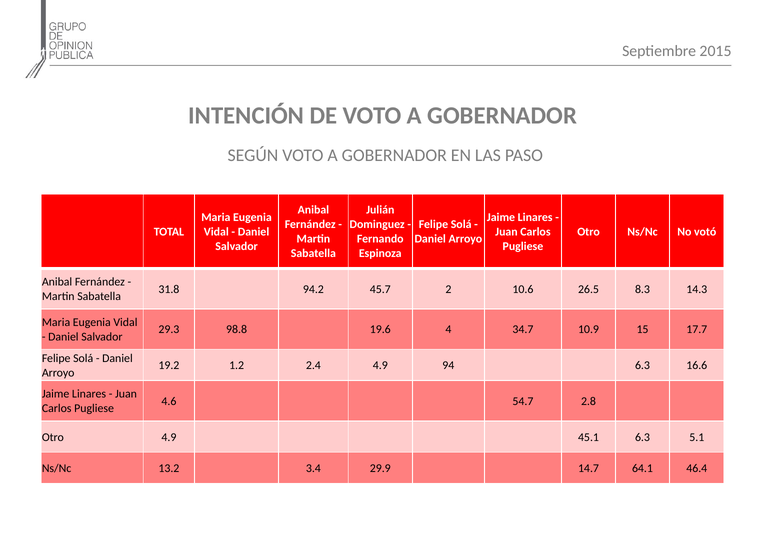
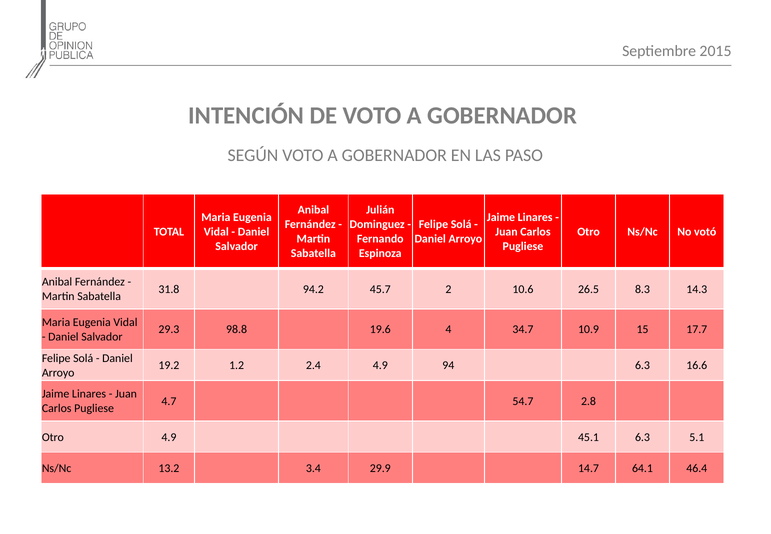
4.6: 4.6 -> 4.7 (169, 401)
